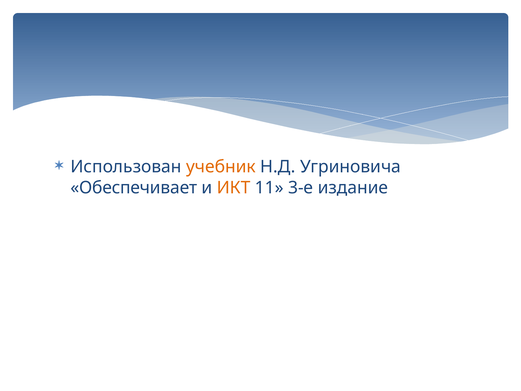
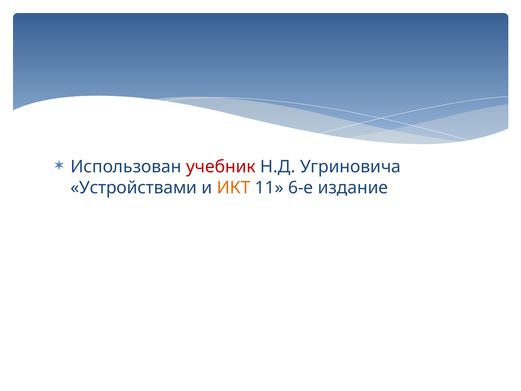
учебник colour: orange -> red (221, 167)
Обеспечивает: Обеспечивает -> Устройствами (134, 188)
3-е: 3-е -> 6-е (301, 188)
